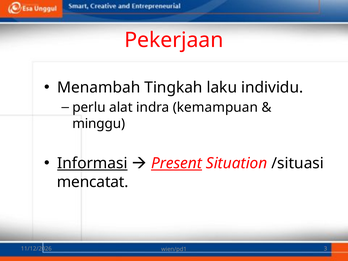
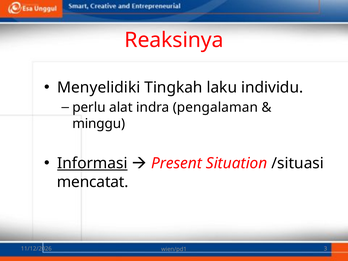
Pekerjaan: Pekerjaan -> Reaksinya (174, 40)
Menambah: Menambah -> Menyelidiki (99, 87)
kemampuan: kemampuan -> pengalaman (215, 107)
Present underline: present -> none (177, 163)
